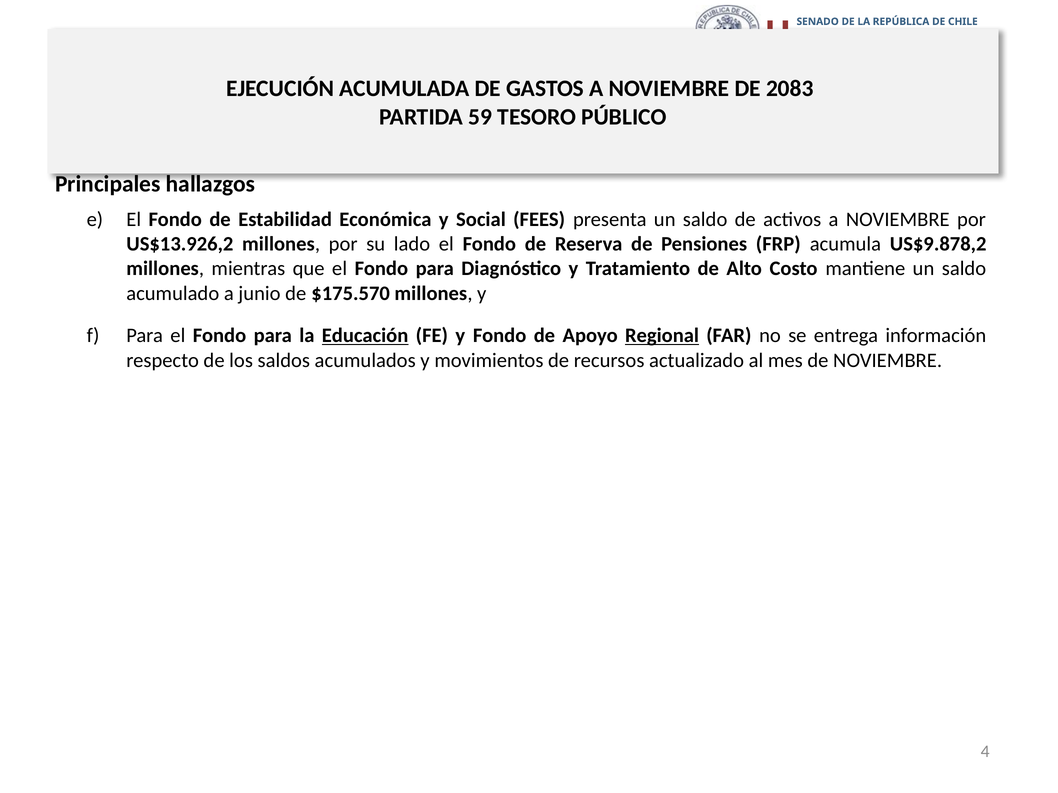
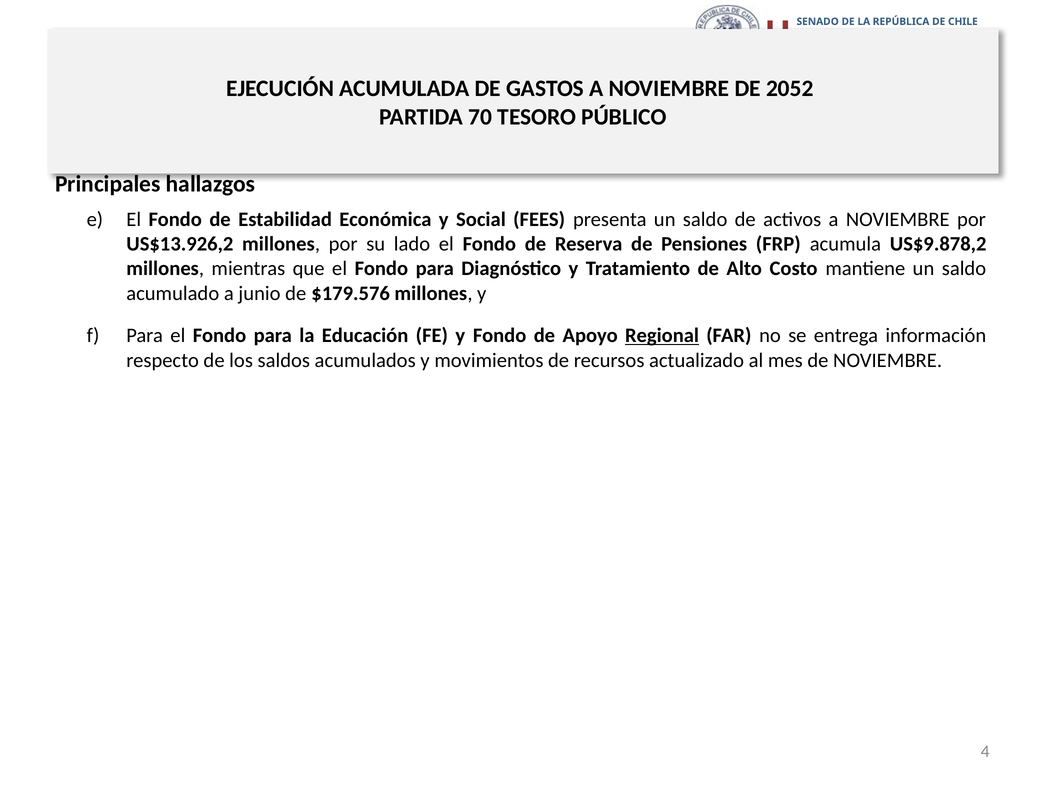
2083: 2083 -> 2052 (790, 89)
59: 59 -> 70 (480, 117)
$175.570: $175.570 -> $179.576 (351, 294)
Educación underline: present -> none (365, 336)
